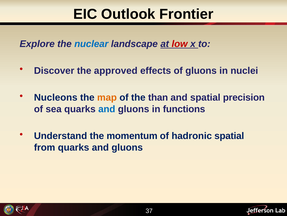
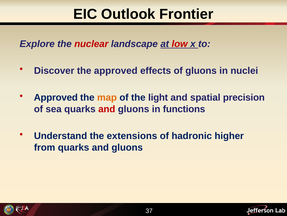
nuclear colour: blue -> red (91, 44)
Nucleons: Nucleons -> Approved (56, 97)
than: than -> light (158, 97)
and colour: blue -> red (107, 109)
momentum: momentum -> extensions (132, 136)
hadronic spatial: spatial -> higher (229, 136)
